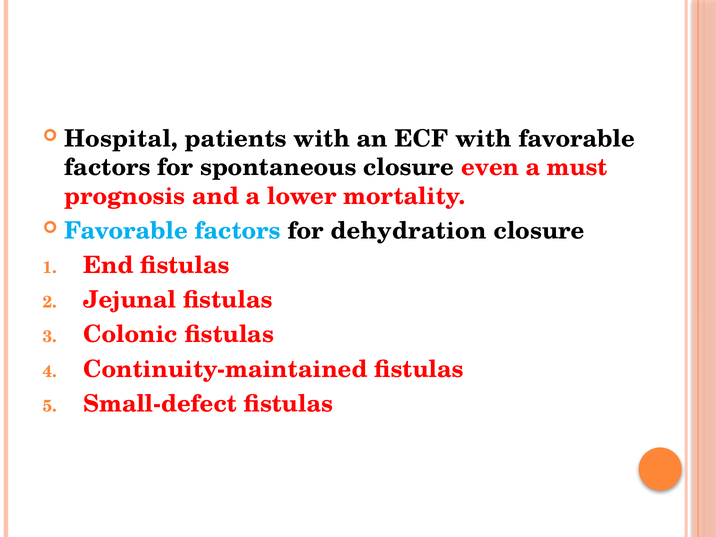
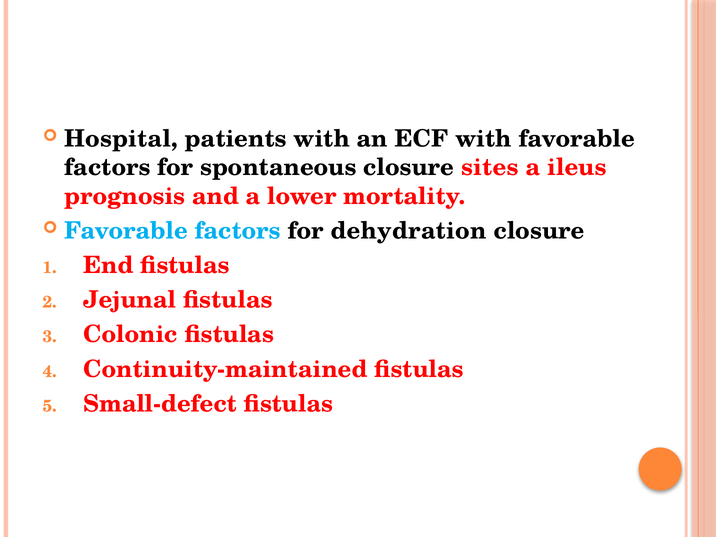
even: even -> sites (490, 167)
must: must -> ileus (577, 167)
